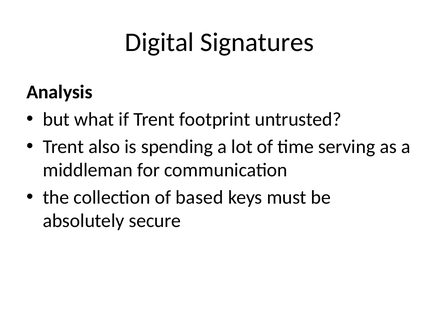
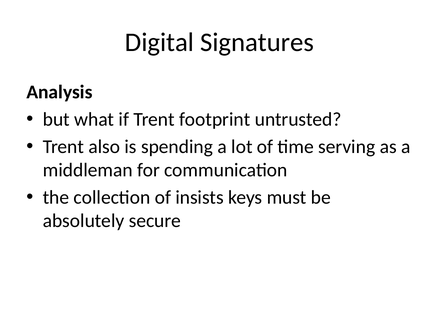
based: based -> insists (200, 197)
